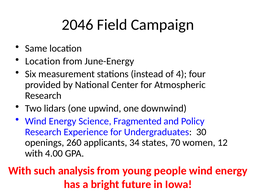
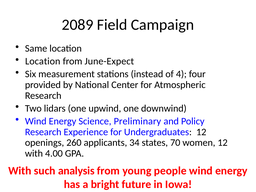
2046: 2046 -> 2089 (78, 25)
June-Energy: June-Energy -> June-Expect (109, 61)
Fragmented: Fragmented -> Preliminary (137, 121)
Undergraduates 30: 30 -> 12 (201, 132)
